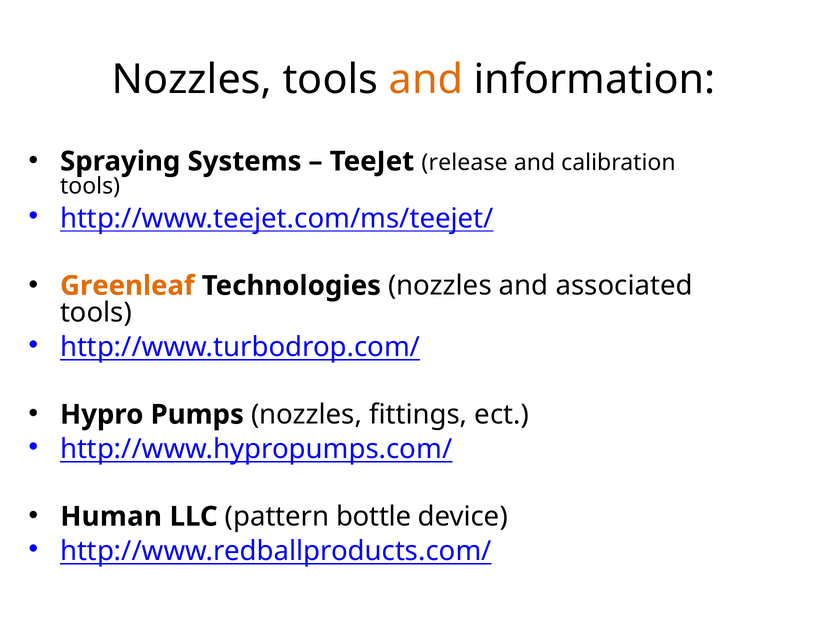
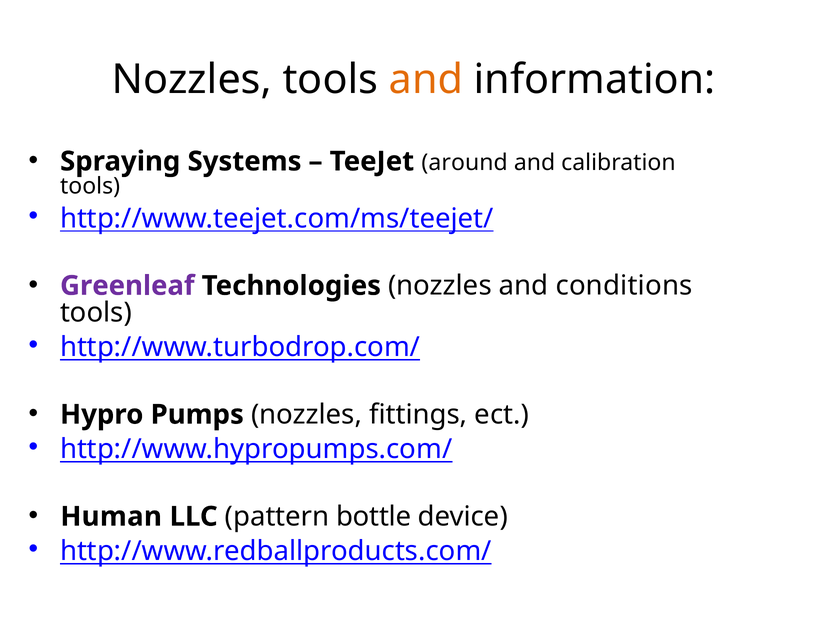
release: release -> around (465, 163)
Greenleaf colour: orange -> purple (127, 286)
associated: associated -> conditions (624, 286)
